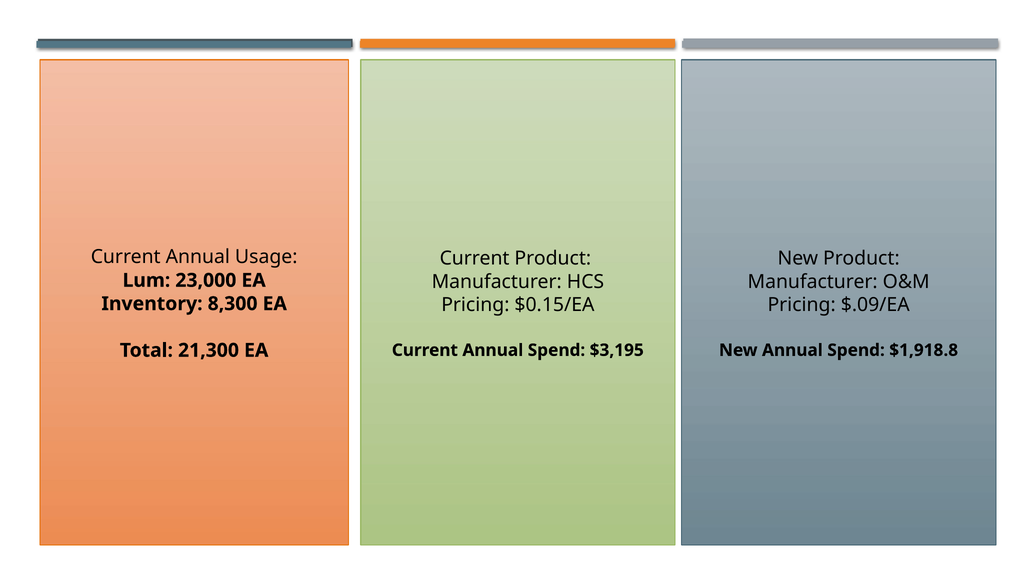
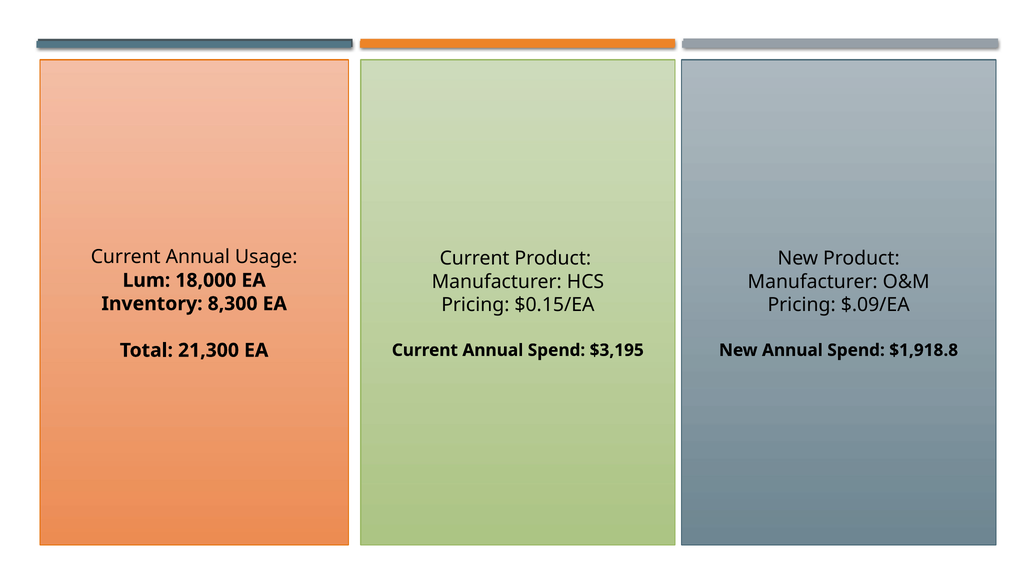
23,000: 23,000 -> 18,000 (206, 280)
